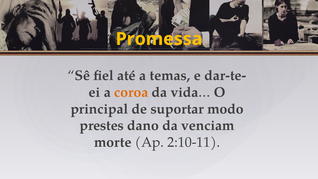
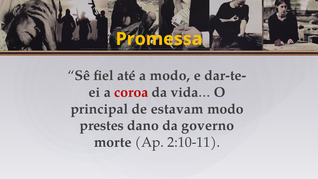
a temas: temas -> modo (170, 75)
coroa colour: orange -> red (131, 92)
suportar: suportar -> estavam (177, 109)
venciam: venciam -> governo (208, 126)
